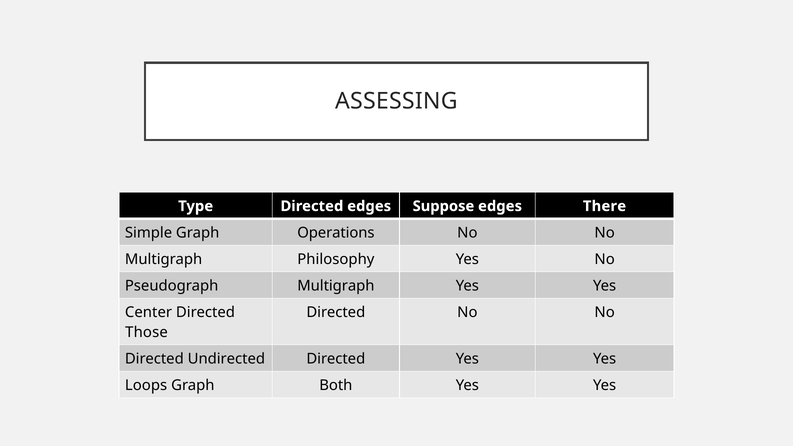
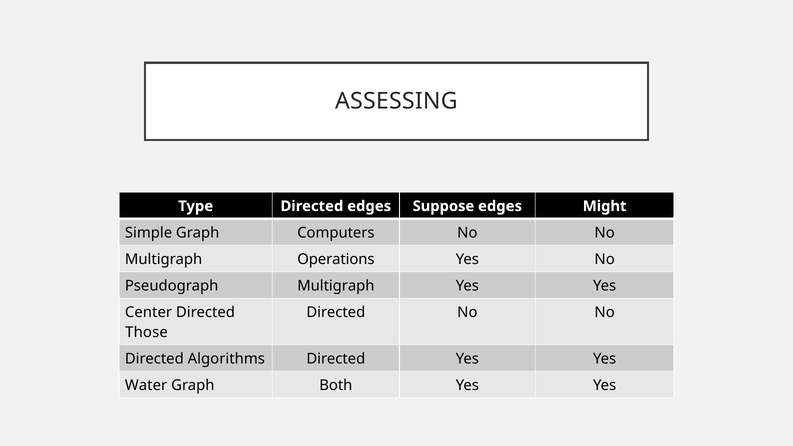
There: There -> Might (605, 206)
Operations: Operations -> Computers (336, 233)
Philosophy: Philosophy -> Operations (336, 259)
Undirected: Undirected -> Algorithms (226, 359)
Loops: Loops -> Water (146, 385)
